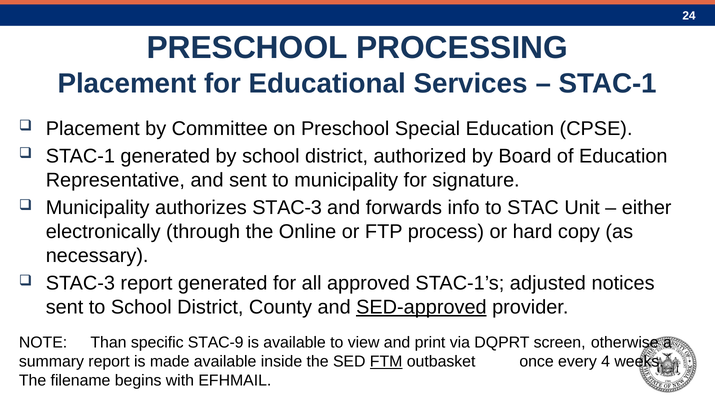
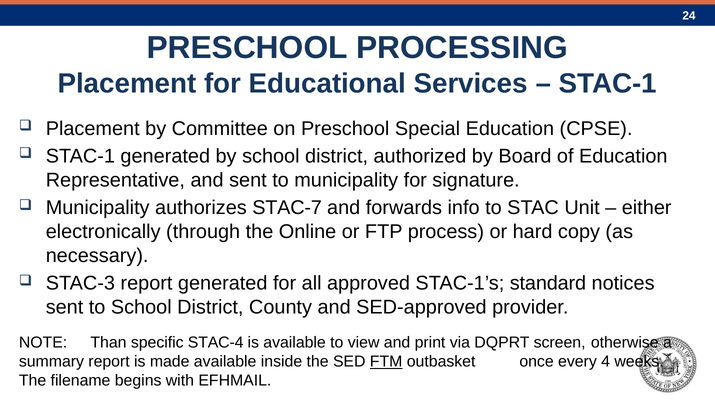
authorizes STAC-3: STAC-3 -> STAC-7 (287, 208)
adjusted: adjusted -> standard (548, 284)
SED-approved underline: present -> none (421, 307)
STAC-9: STAC-9 -> STAC-4 (216, 343)
